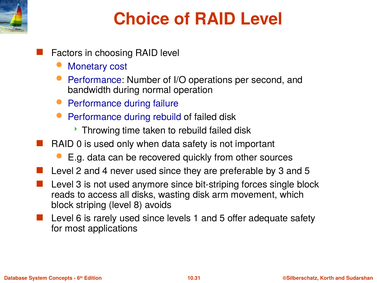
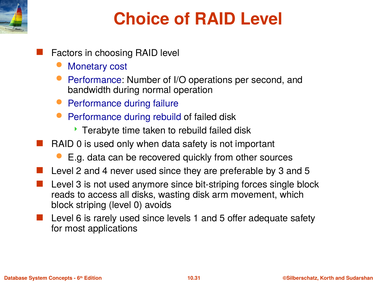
Throwing: Throwing -> Terabyte (101, 130)
level 8: 8 -> 0 (138, 205)
